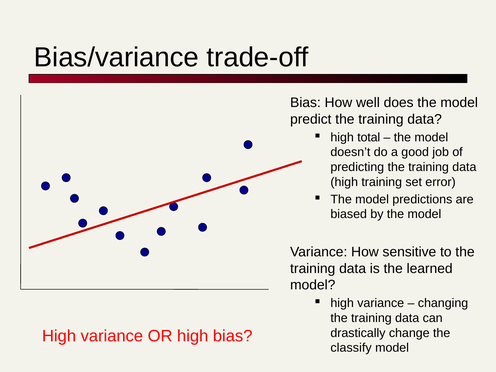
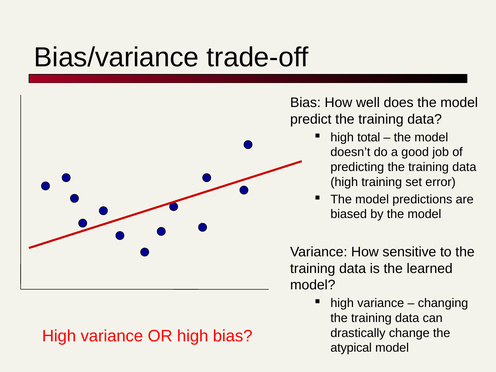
classify: classify -> atypical (351, 348)
